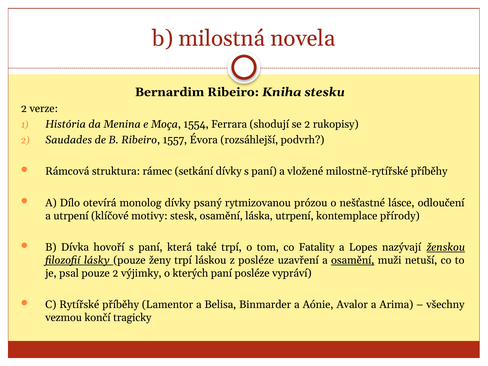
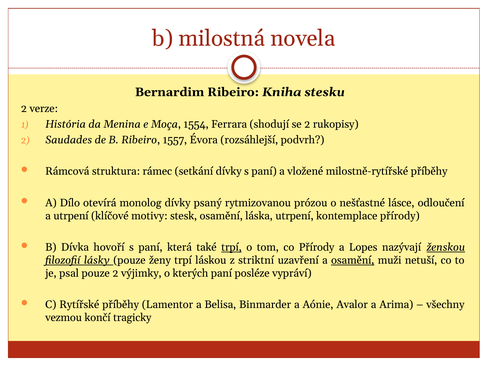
trpí underline: none -> present (231, 247)
co Fatality: Fatality -> Přírody (317, 247)
z posléze: posléze -> striktní (256, 260)
